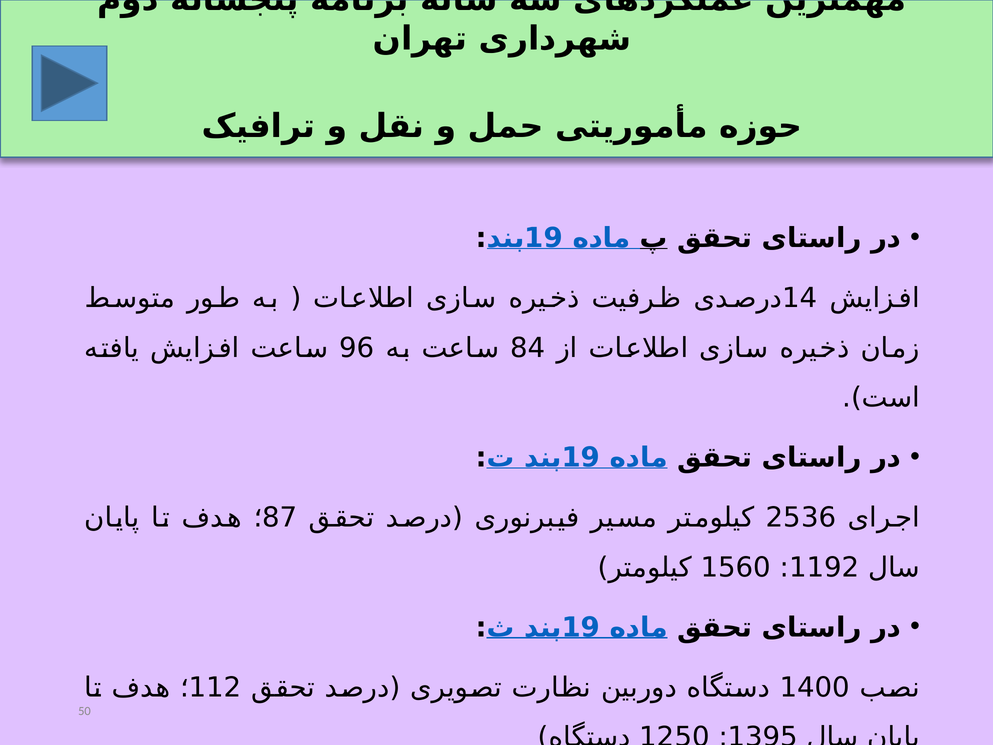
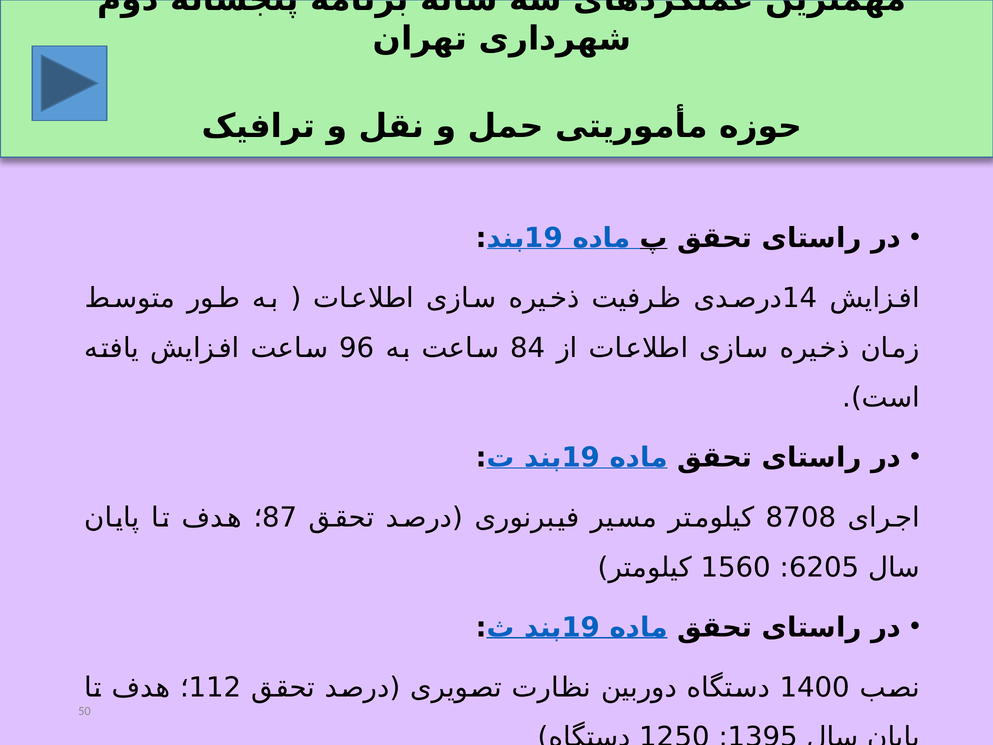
2536: 2536 -> 8708 (801, 518)
1192: 1192 -> 6205 (824, 567)
